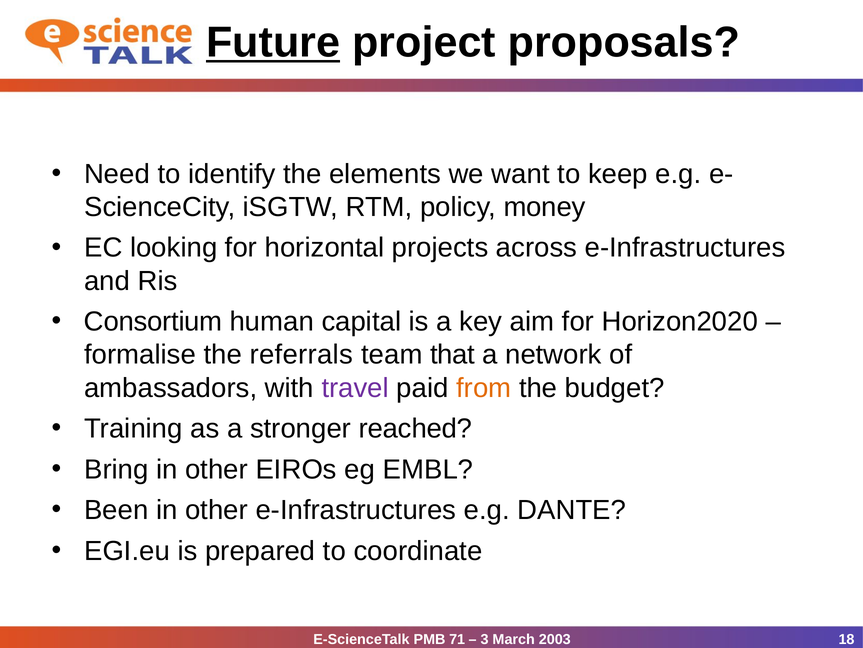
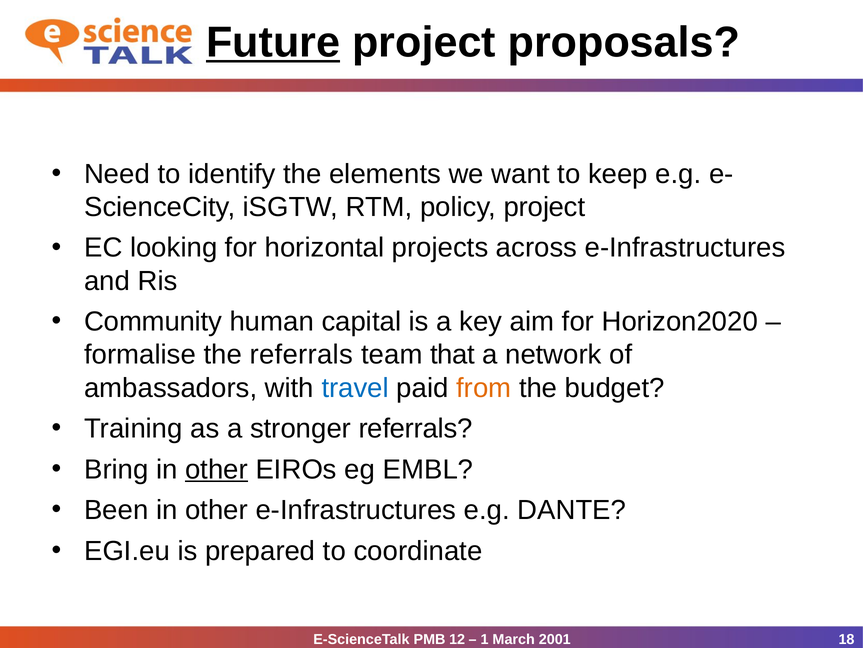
policy money: money -> project (545, 207)
Consortium: Consortium -> Community (153, 321)
travel colour: purple -> blue (355, 388)
stronger reached: reached -> referrals (415, 428)
other underline: none -> present (217, 469)
71: 71 -> 12 (457, 639)
3: 3 -> 1 (485, 639)
2003: 2003 -> 2001 (555, 639)
